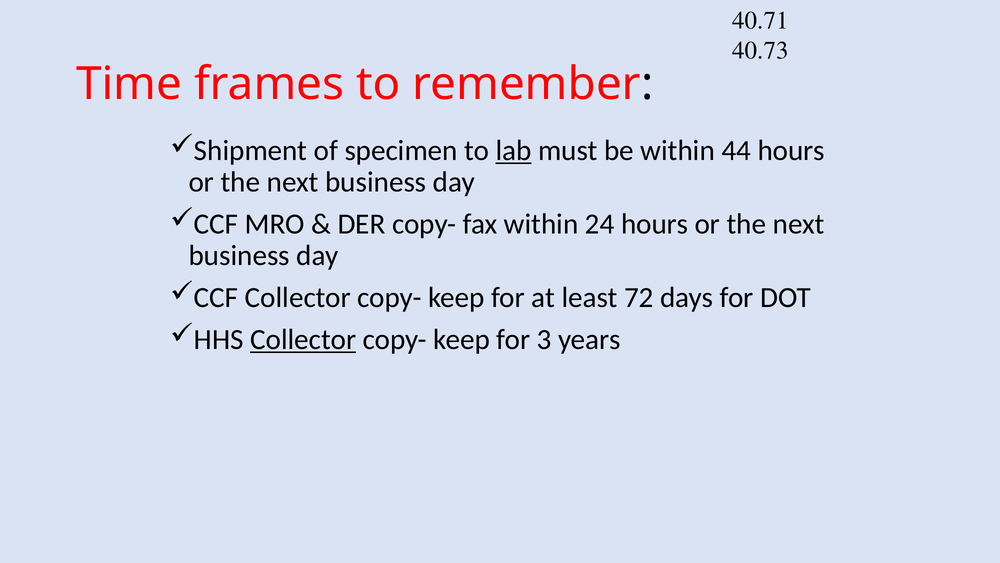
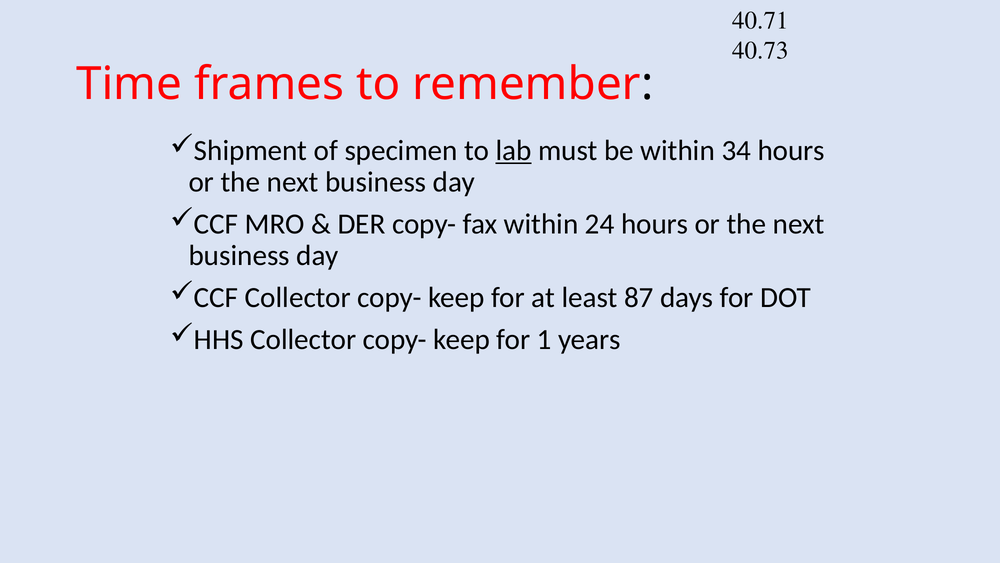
44: 44 -> 34 (736, 151)
72: 72 -> 87 (639, 297)
Collector underline: present -> none (303, 339)
3: 3 -> 1 (544, 339)
